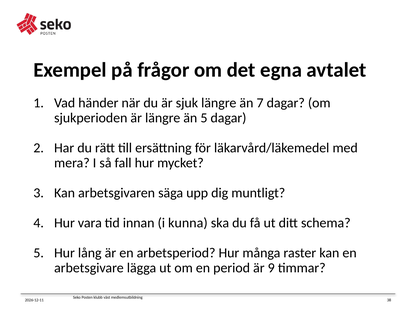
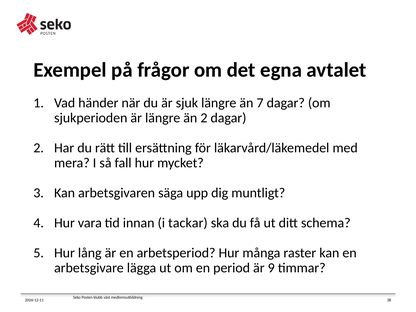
än 5: 5 -> 2 (204, 118)
kunna: kunna -> tackar (188, 223)
